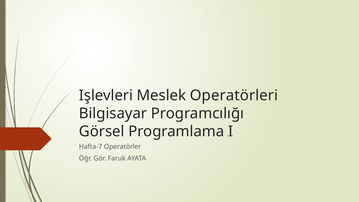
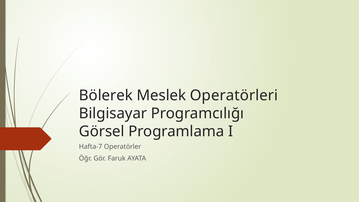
Işlevleri: Işlevleri -> Bölerek (106, 96)
